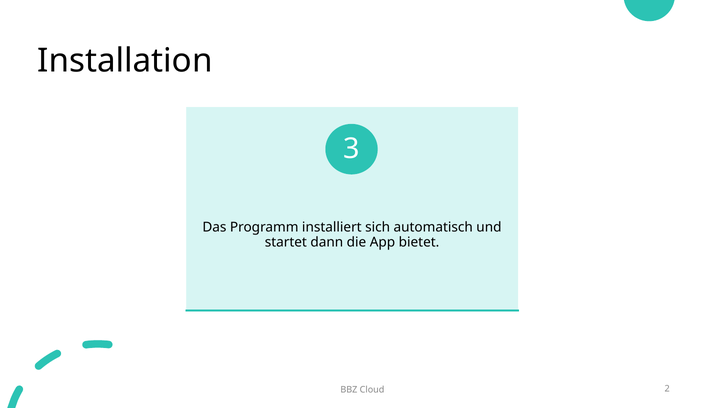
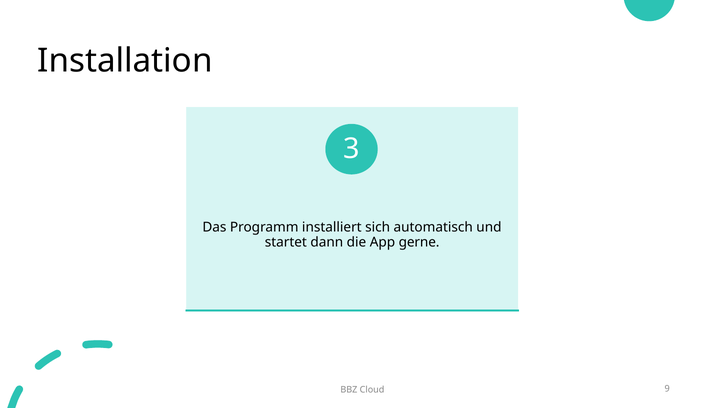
bietet: bietet -> gerne (419, 242)
2: 2 -> 9 (667, 389)
